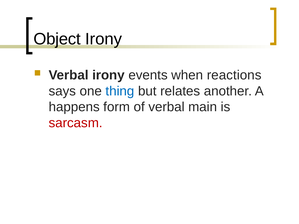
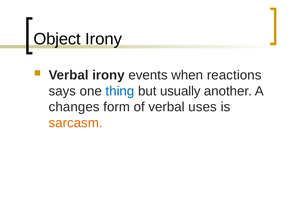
relates: relates -> usually (180, 91)
happens: happens -> changes (74, 107)
main: main -> uses (203, 107)
sarcasm colour: red -> orange (76, 123)
